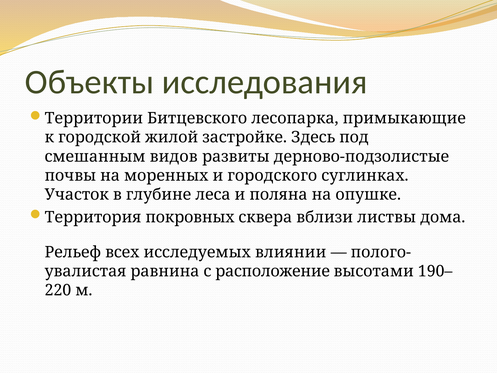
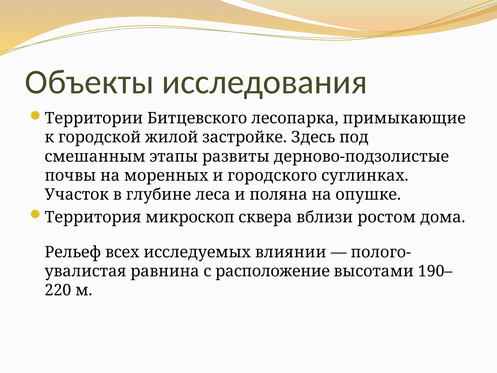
видов: видов -> этапы (174, 156)
покровных: покровных -> микроскоп (190, 217)
листвы: листвы -> ростом (387, 217)
